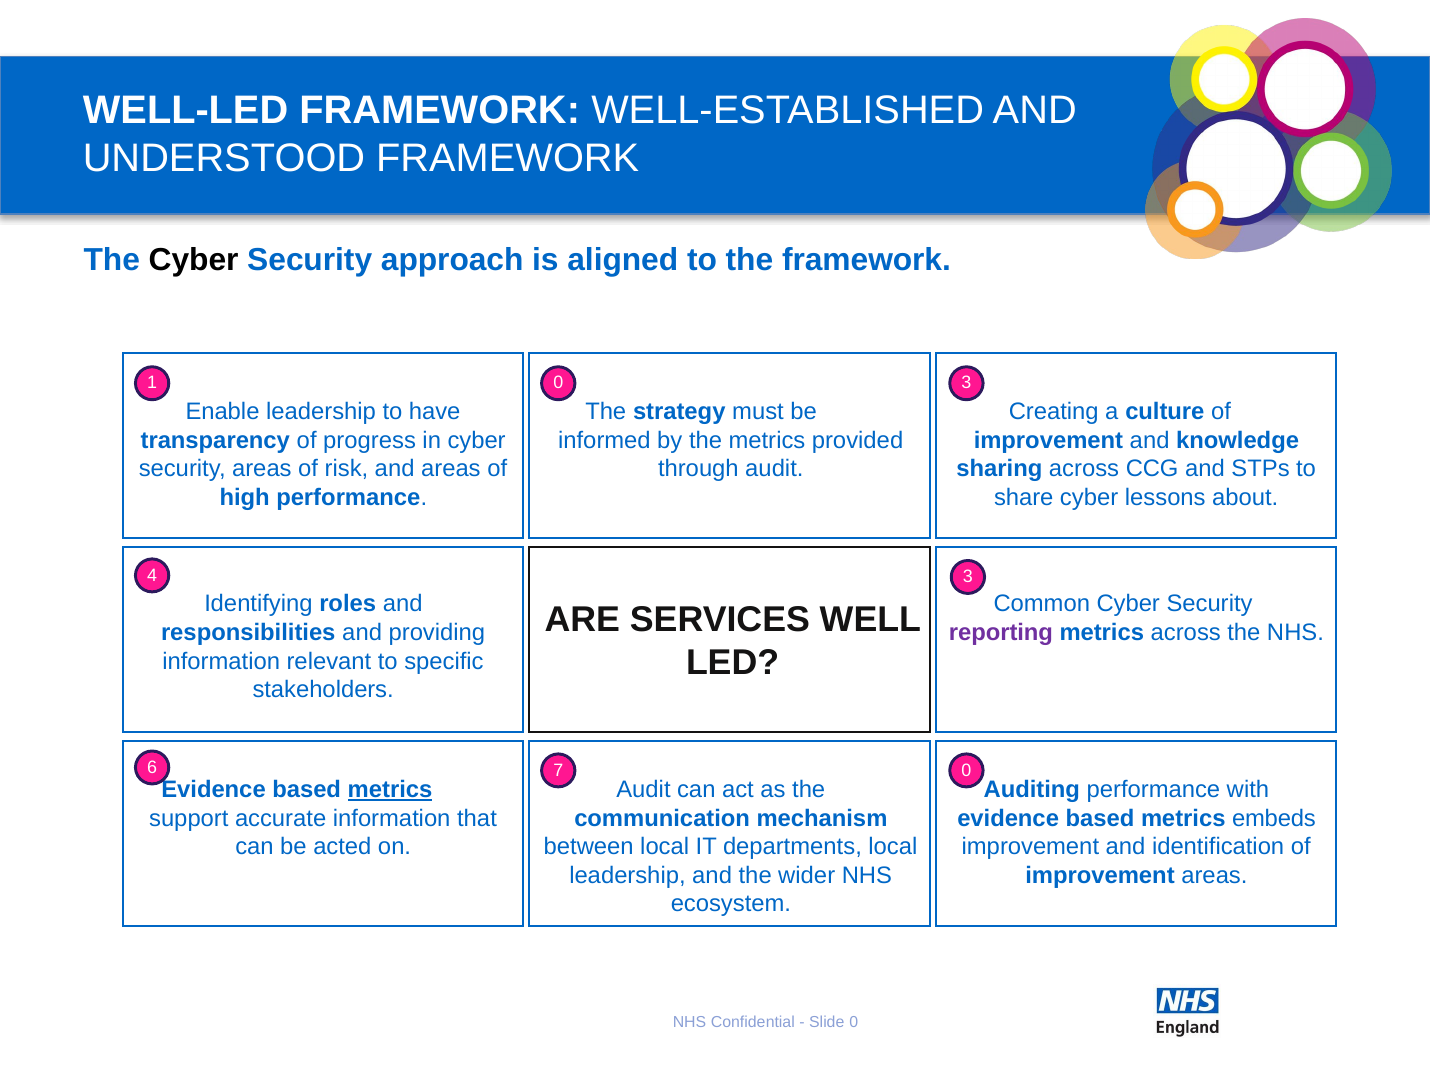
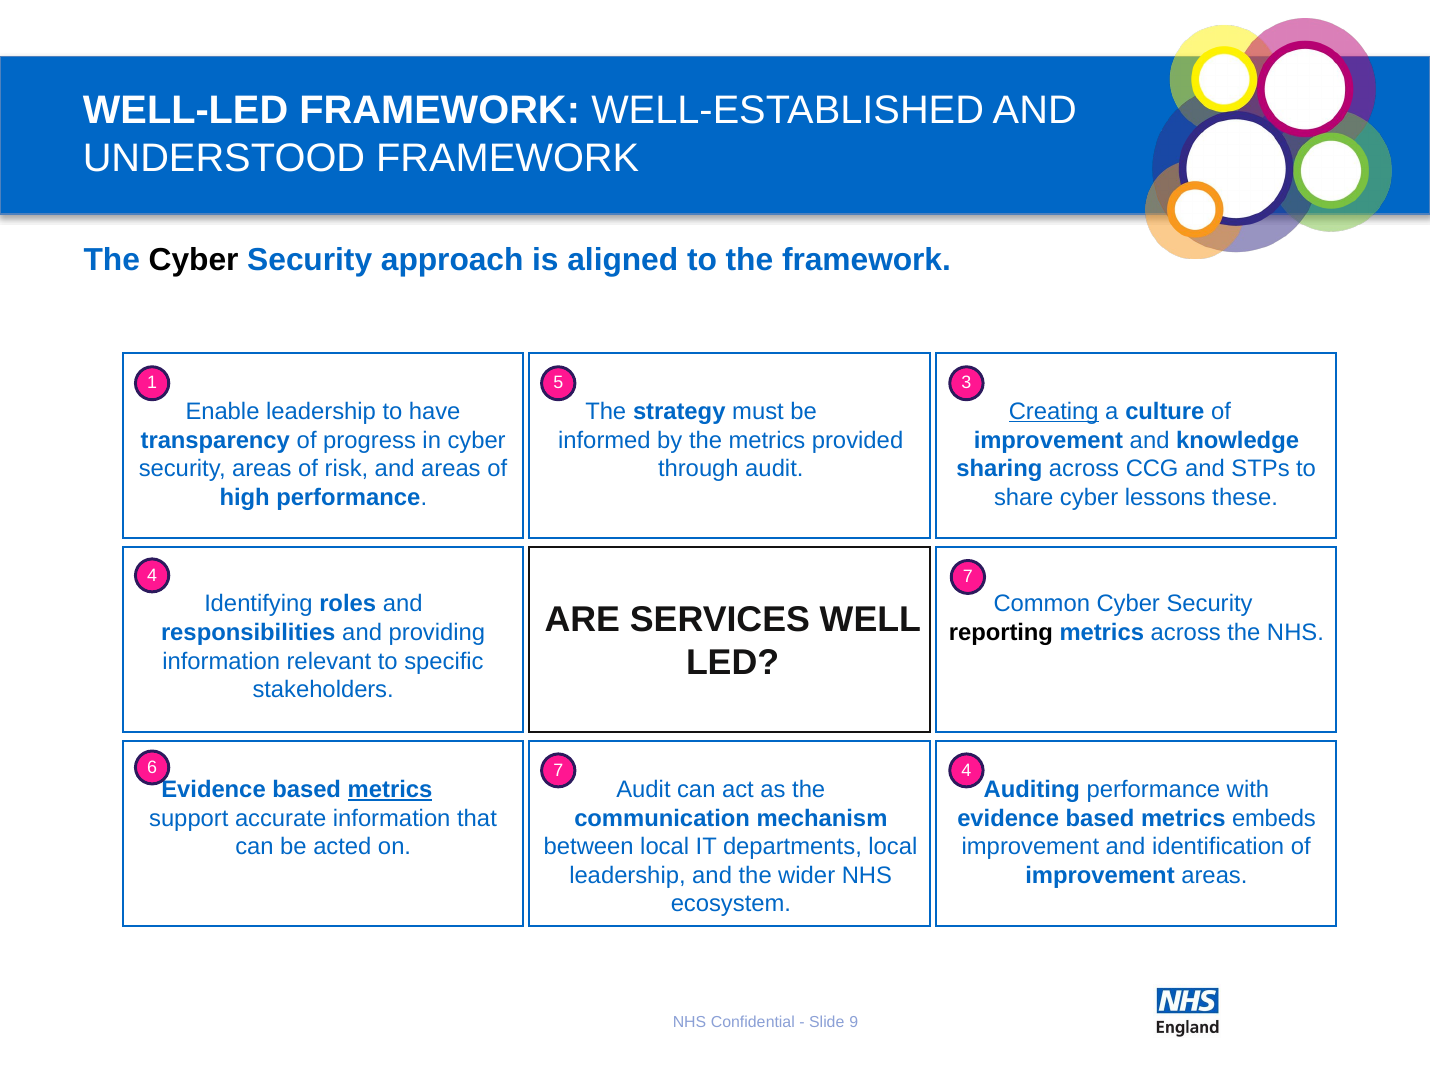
1 0: 0 -> 5 (558, 383)
Creating underline: none -> present (1054, 411)
about: about -> these (1245, 497)
4 3: 3 -> 7 (968, 577)
reporting colour: purple -> black (1001, 632)
7 0: 0 -> 4 (966, 770)
Slide 0: 0 -> 9 (854, 1022)
